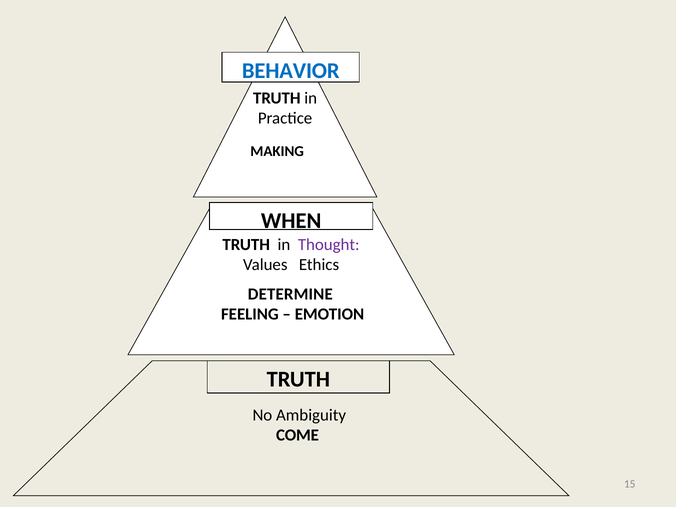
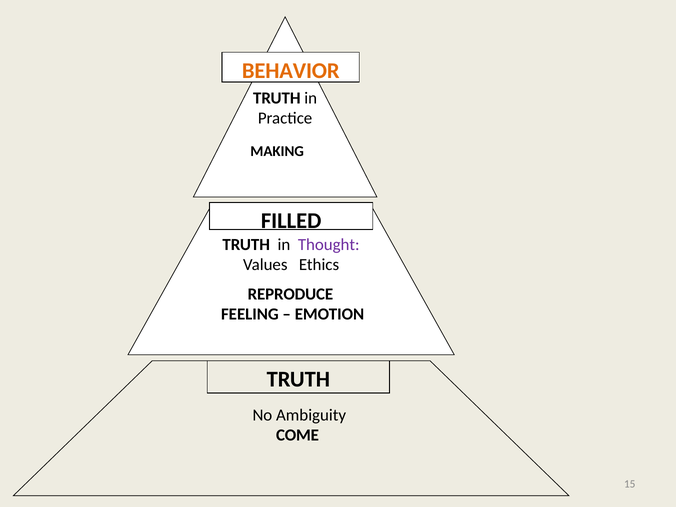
BEHAVIOR colour: blue -> orange (291, 71)
WHEN: WHEN -> FILLED (291, 221)
DETERMINE: DETERMINE -> REPRODUCE (290, 294)
